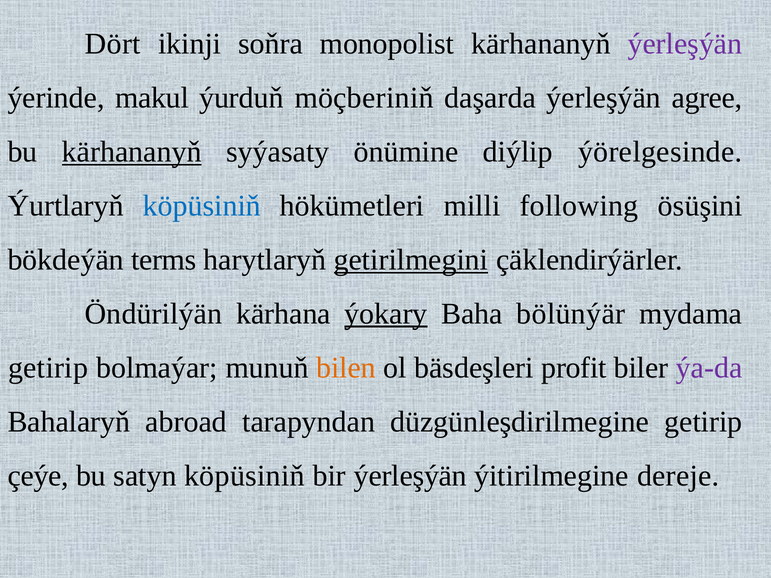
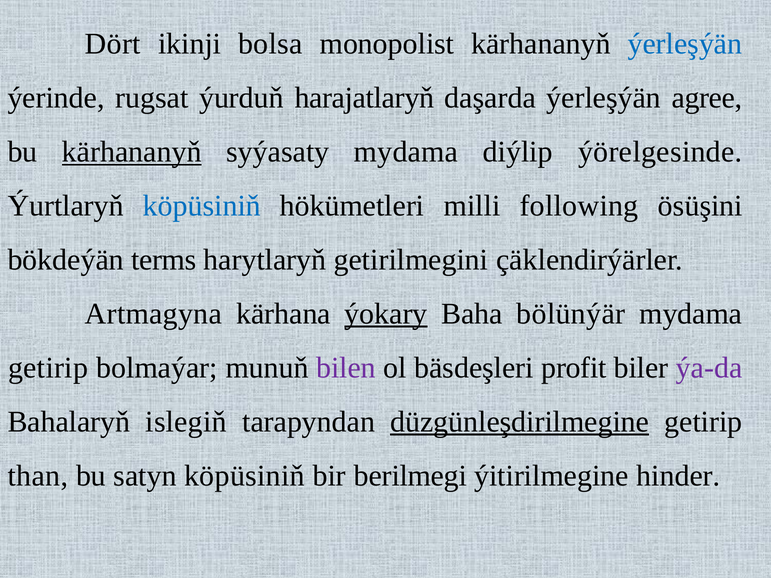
soňra: soňra -> bolsa (270, 44)
ýerleşýän colour: purple -> blue (685, 44)
makul: makul -> rugsat (152, 98)
möçberiniň: möçberiniň -> harajatlaryň (364, 98)
syýasaty önümine: önümine -> mydama (406, 152)
getirilmegini underline: present -> none (411, 260)
Öndürilýän: Öndürilýän -> Artmagyna (153, 314)
bilen colour: orange -> purple (346, 368)
abroad: abroad -> islegiň (186, 422)
düzgünleşdirilmegine underline: none -> present (520, 422)
çeýe: çeýe -> than (38, 476)
bir ýerleşýän: ýerleşýän -> berilmegi (410, 476)
dereje: dereje -> hinder (678, 476)
